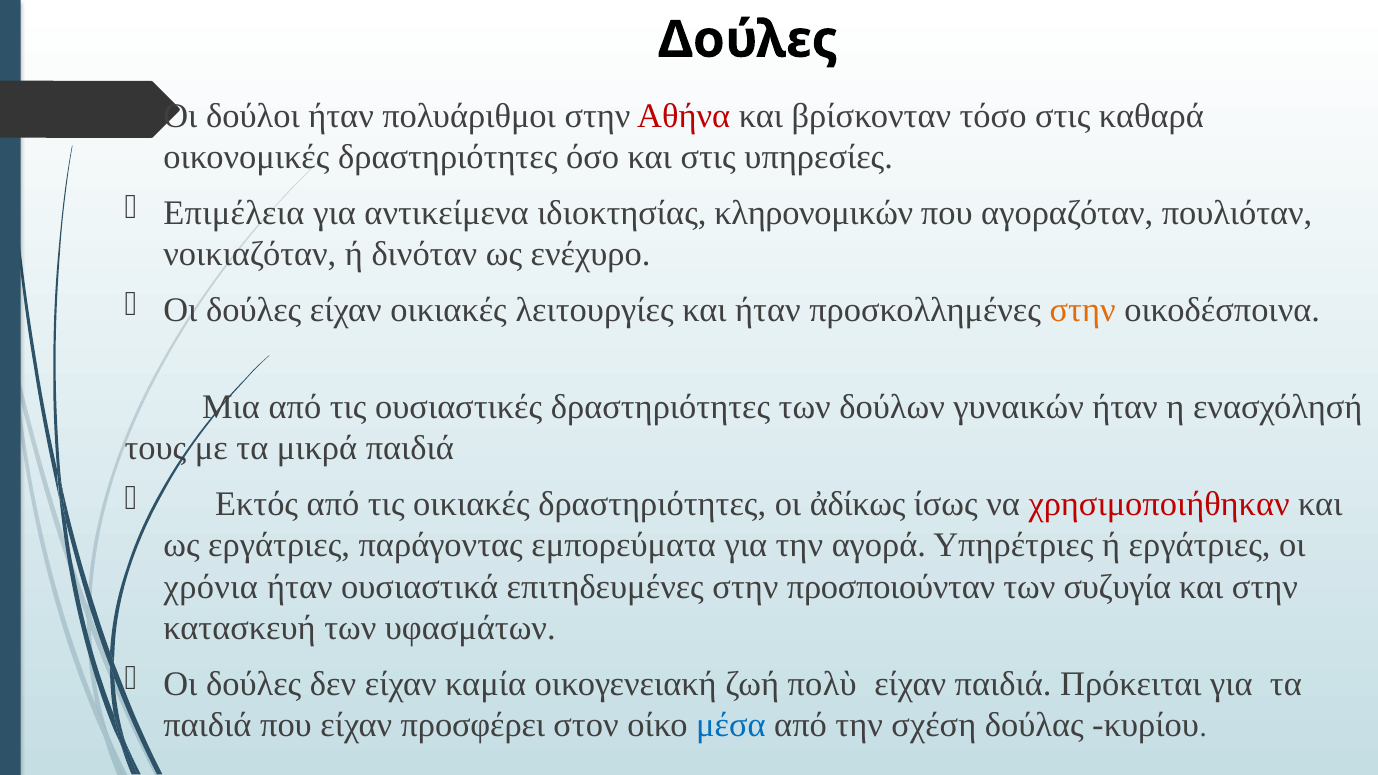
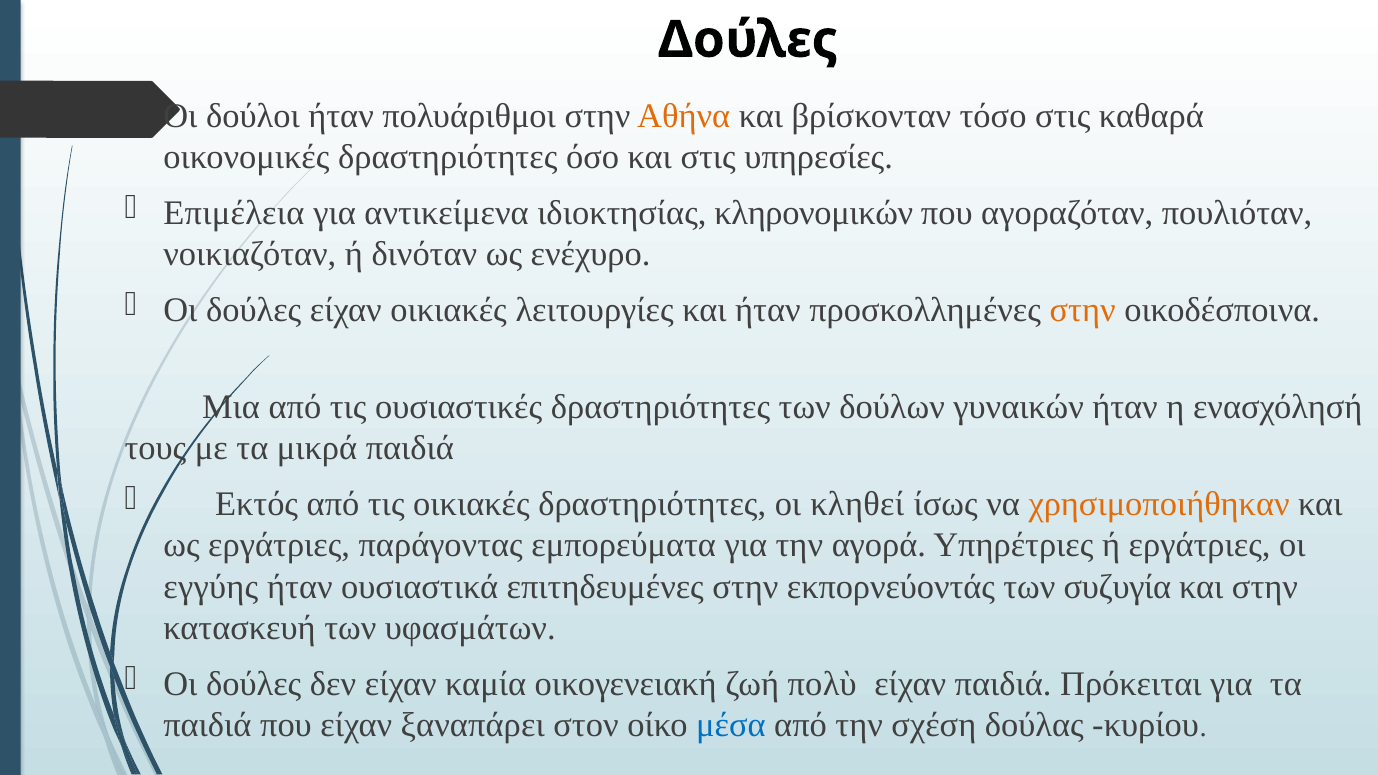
Αθήνα colour: red -> orange (684, 116)
ἀδίκως: ἀδίκως -> κληθεί (857, 504)
χρησιμοποιήθηκαν colour: red -> orange (1159, 504)
χρόνια: χρόνια -> εγγύης (211, 587)
προσποιούνταν: προσποιούνταν -> εκπορνεύοντάς (891, 587)
προσφέρει: προσφέρει -> ξαναπάρει (473, 725)
